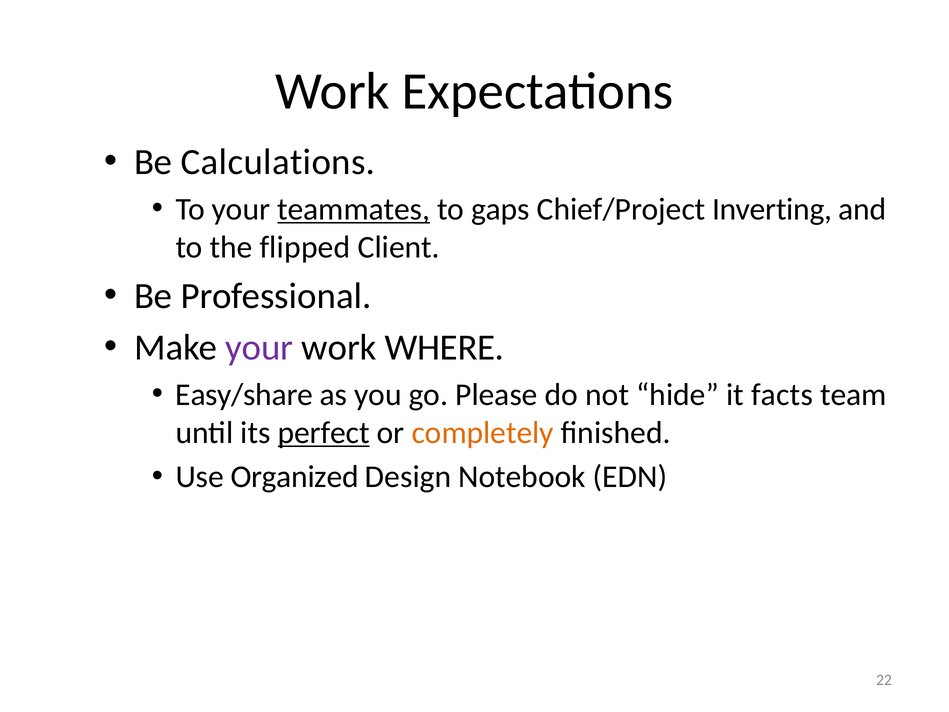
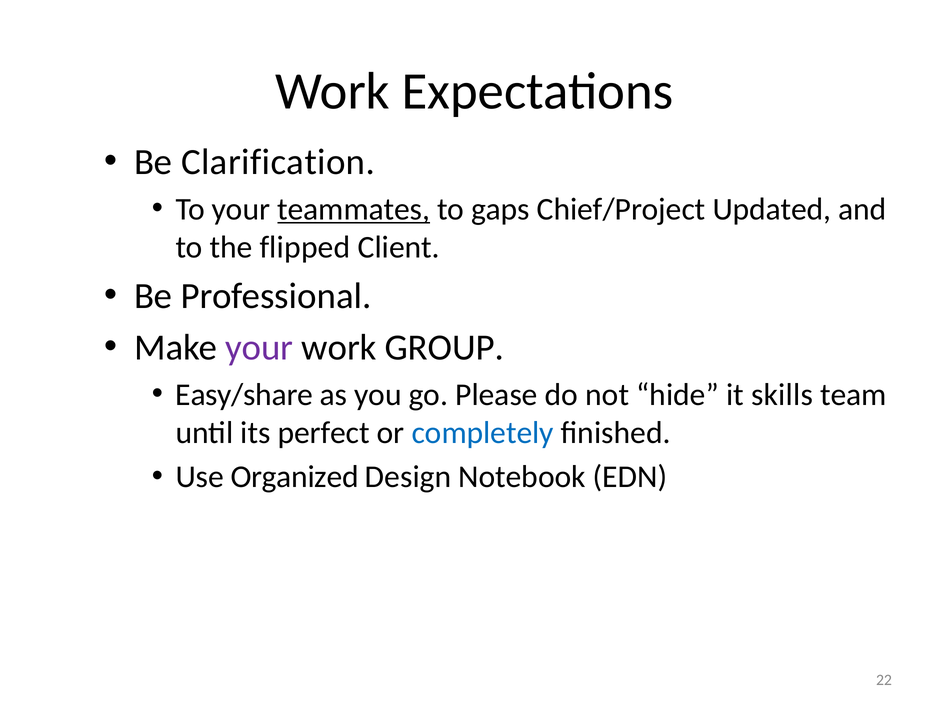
Calculations: Calculations -> Clarification (278, 162)
Inverting: Inverting -> Updated (772, 209)
WHERE: WHERE -> GROUP (444, 347)
facts: facts -> skills (782, 394)
perfect underline: present -> none (324, 432)
completely colour: orange -> blue (483, 432)
